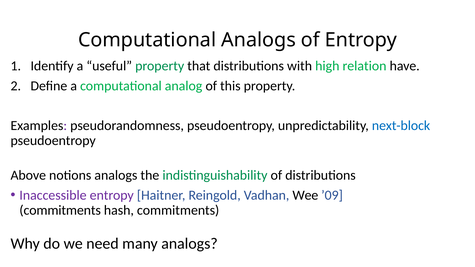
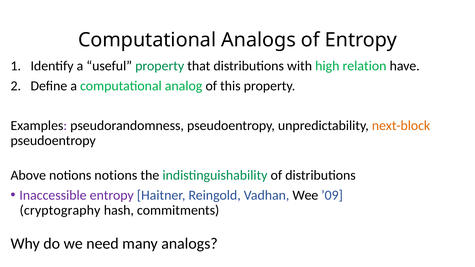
next-block colour: blue -> orange (401, 126)
notions analogs: analogs -> notions (116, 176)
commitments: commitments -> cryptography (60, 210)
